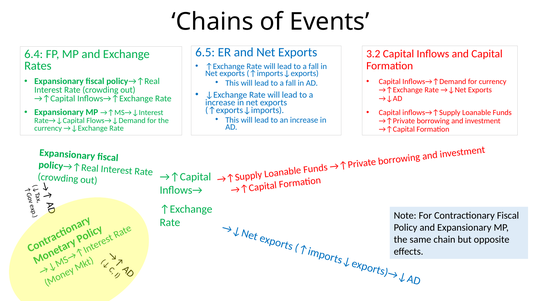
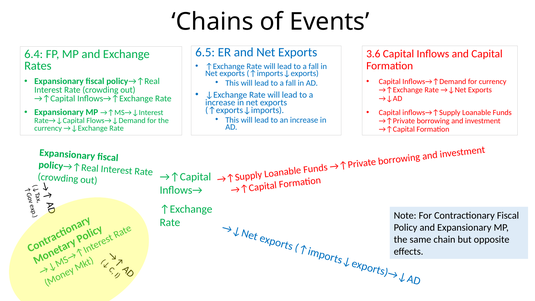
3.2: 3.2 -> 3.6 (373, 54)
